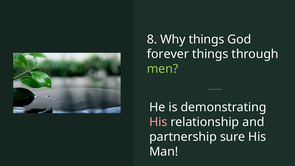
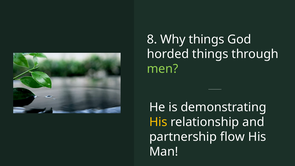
forever: forever -> horded (168, 54)
His colour: pink -> yellow (158, 122)
sure: sure -> flow (232, 137)
